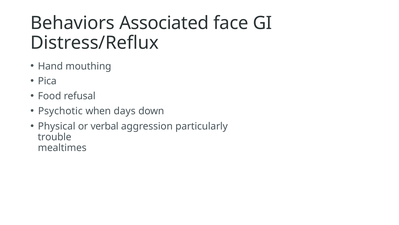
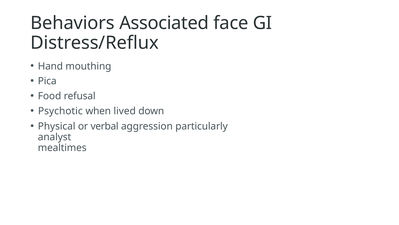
days: days -> lived (125, 111)
trouble: trouble -> analyst (55, 137)
